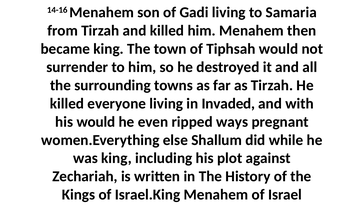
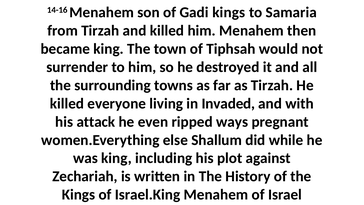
Gadi living: living -> kings (229, 12)
his would: would -> attack (96, 122)
